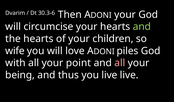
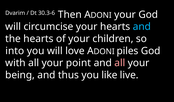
and colour: light green -> light blue (142, 27)
wife: wife -> into (15, 51)
you live: live -> like (109, 75)
